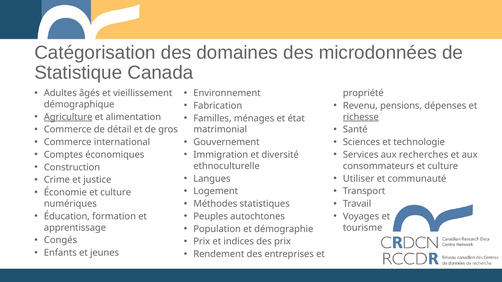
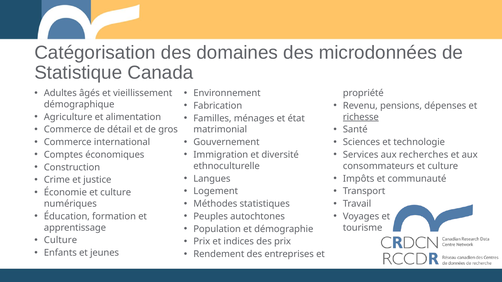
Agriculture underline: present -> none (68, 117)
Utiliser: Utiliser -> Impôts (359, 179)
Congés: Congés -> Culture (60, 241)
